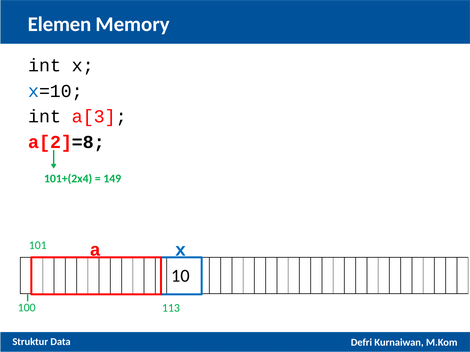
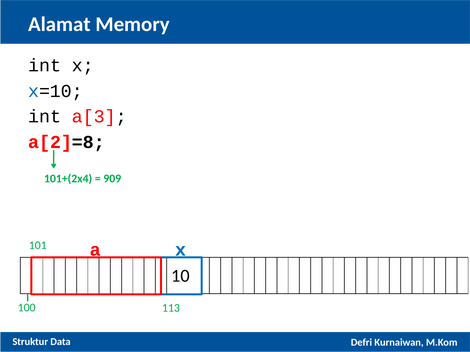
Elemen: Elemen -> Alamat (59, 24)
149: 149 -> 909 (112, 179)
